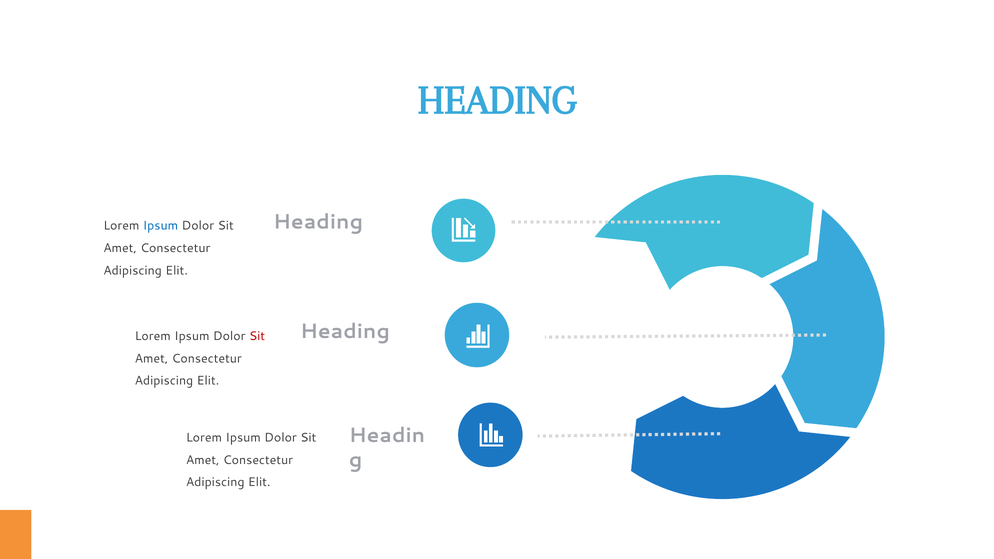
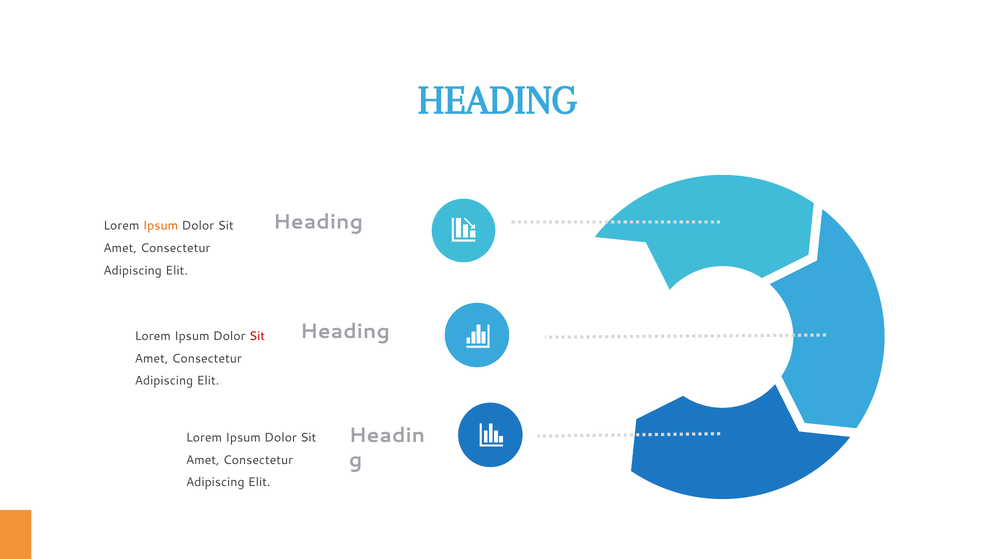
Ipsum colour: blue -> orange (160, 226)
